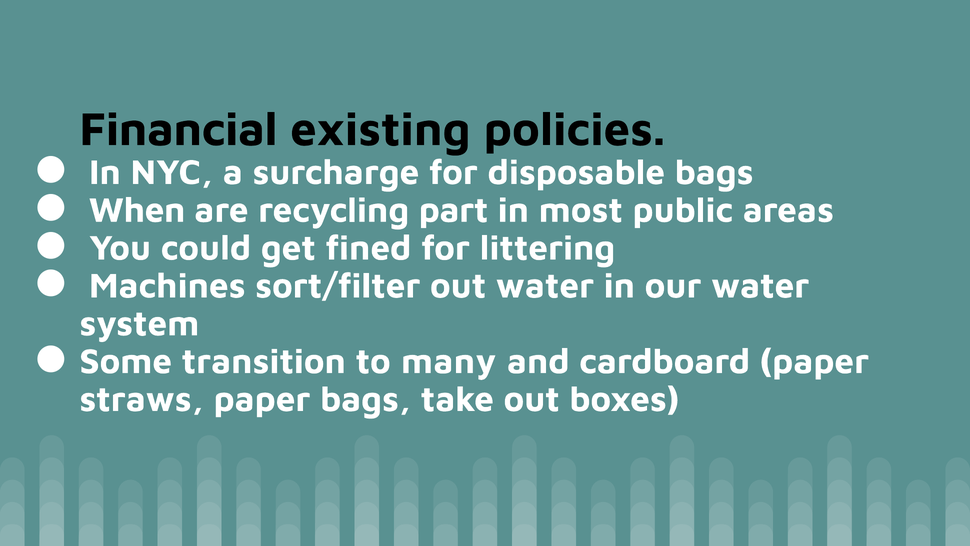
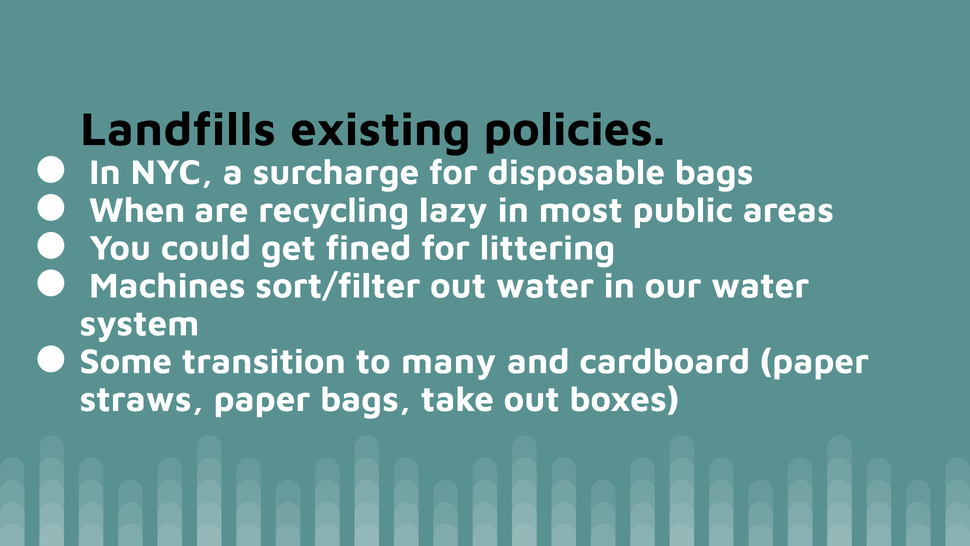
Financial: Financial -> Landfills (178, 129)
part: part -> lazy (453, 210)
